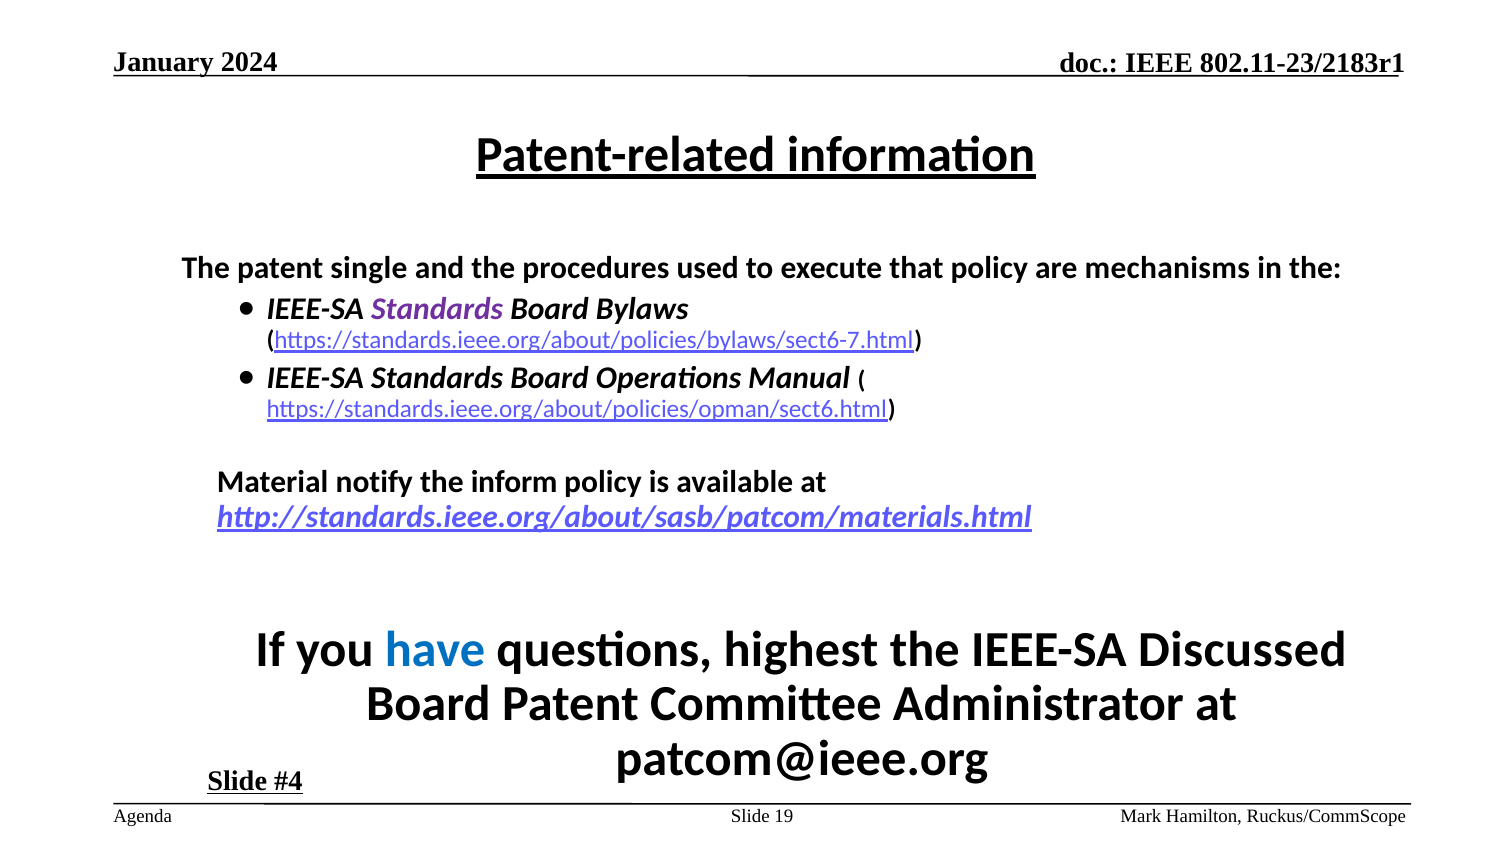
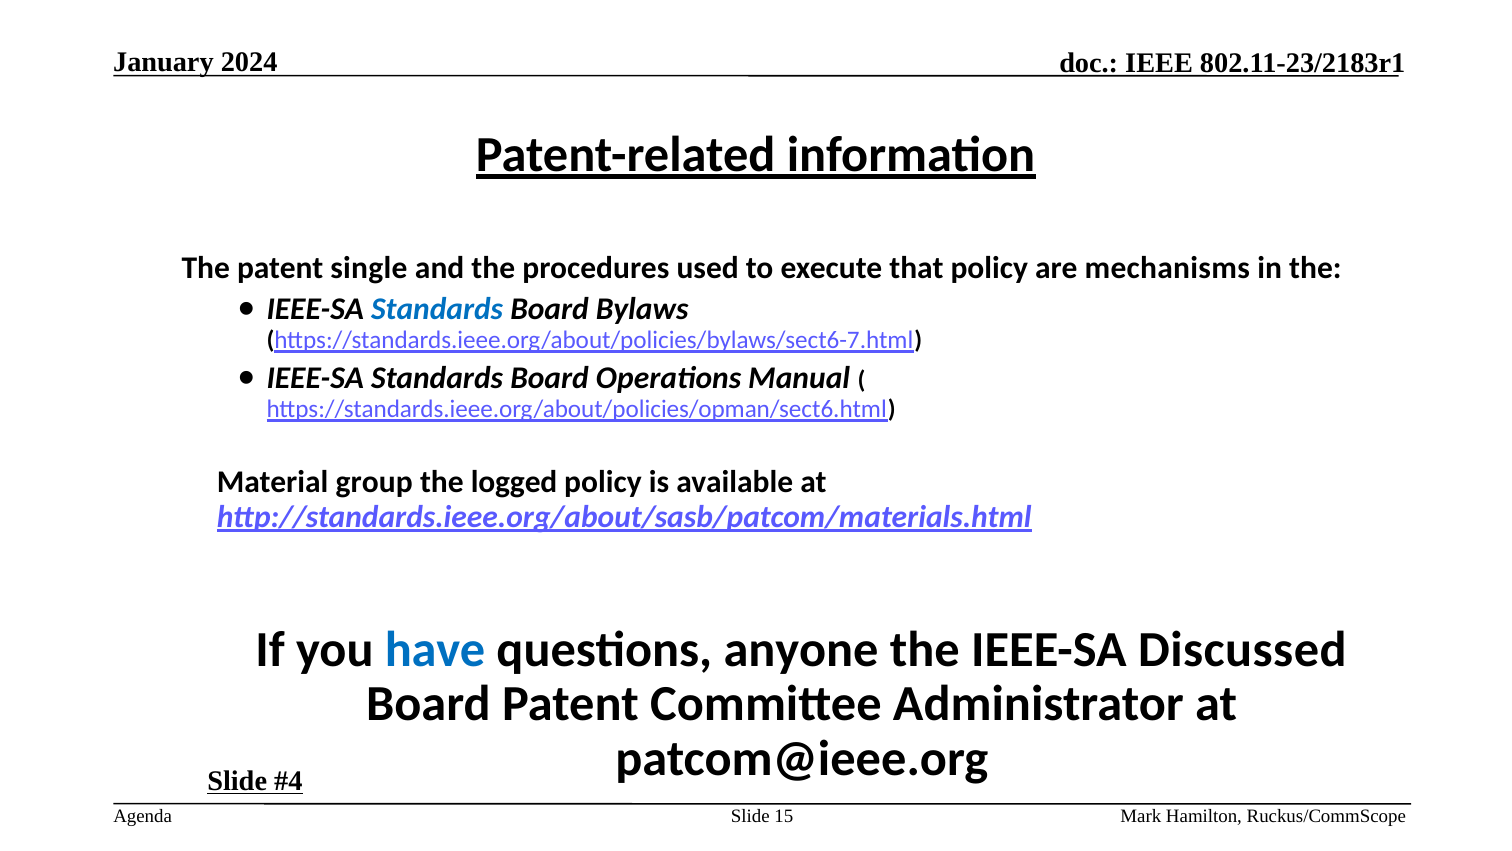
Standards colour: purple -> blue (437, 309)
notify: notify -> group (374, 482)
inform: inform -> logged (514, 482)
highest: highest -> anyone (801, 649)
19: 19 -> 15 (784, 816)
